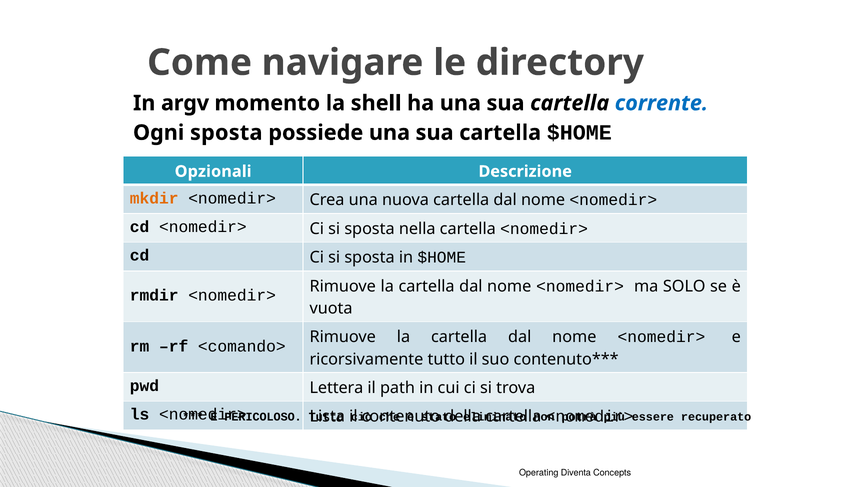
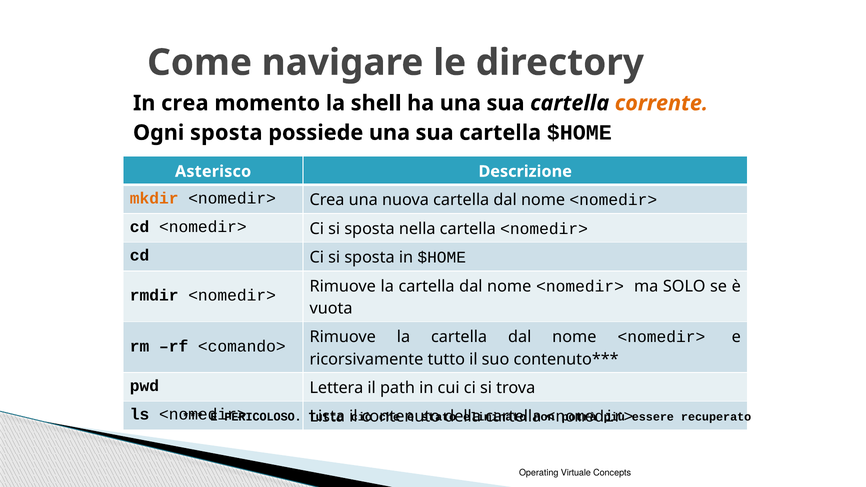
In argv: argv -> crea (185, 103)
corrente colour: blue -> orange (661, 103)
Opzionali: Opzionali -> Asterisco (213, 172)
Diventa: Diventa -> Virtuale (576, 473)
